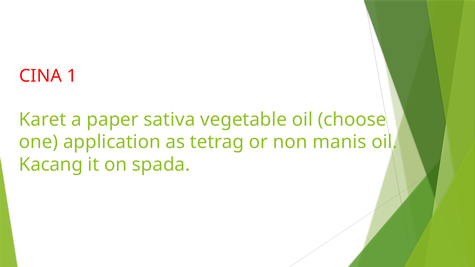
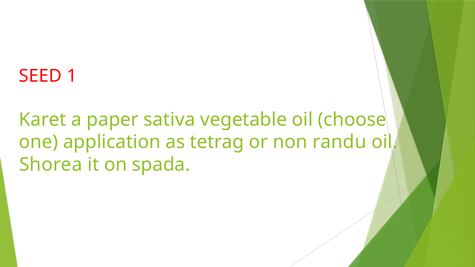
CINA: CINA -> SEED (40, 76)
manis: manis -> randu (339, 142)
Kacang: Kacang -> Shorea (51, 165)
